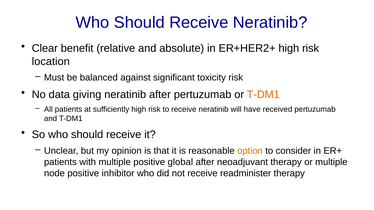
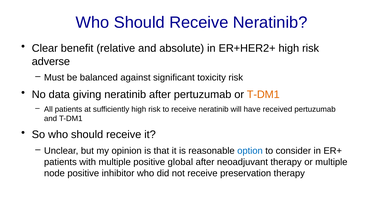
location: location -> adverse (51, 62)
option colour: orange -> blue (250, 151)
readminister: readminister -> preservation (246, 174)
